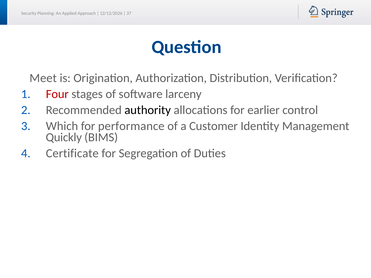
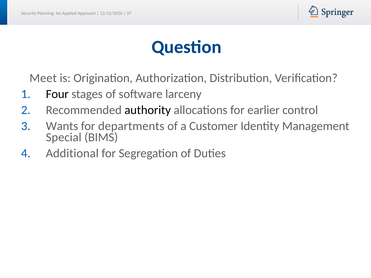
Four colour: red -> black (57, 94)
Which: Which -> Wants (62, 126)
performance: performance -> departments (131, 126)
Quickly: Quickly -> Special (64, 137)
Certificate: Certificate -> Additional (72, 153)
